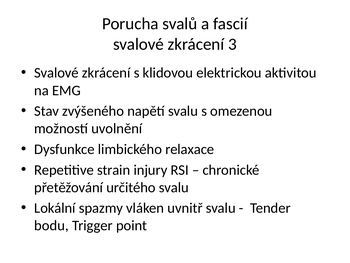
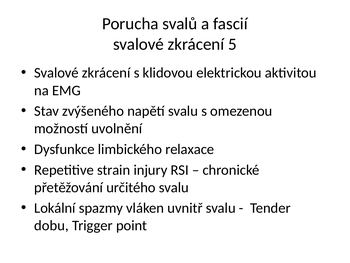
3: 3 -> 5 (233, 44)
bodu: bodu -> dobu (51, 225)
